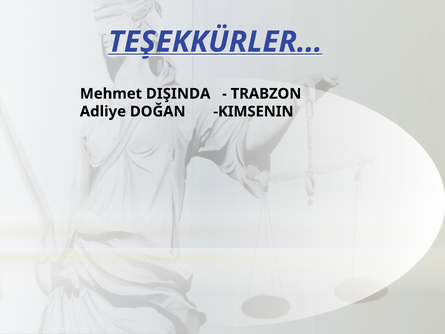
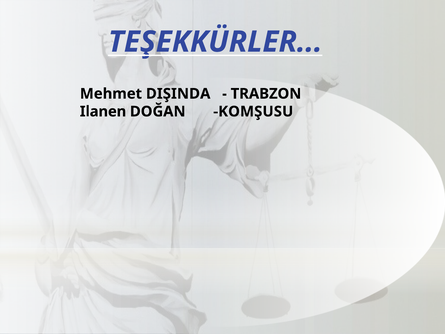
TEŞEKKÜRLER underline: present -> none (215, 42)
Adliye: Adliye -> Ilanen (103, 111)
KIMSENIN: KIMSENIN -> KOMŞUSU (253, 111)
